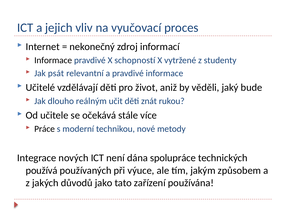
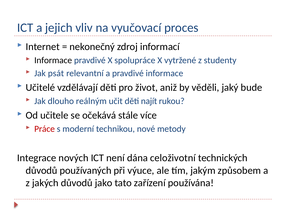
schopností: schopností -> spolupráce (135, 60)
znát: znát -> najít (149, 101)
Práce colour: black -> red (45, 129)
spolupráce: spolupráce -> celoživotní (173, 158)
používá: používá -> důvodů (42, 170)
